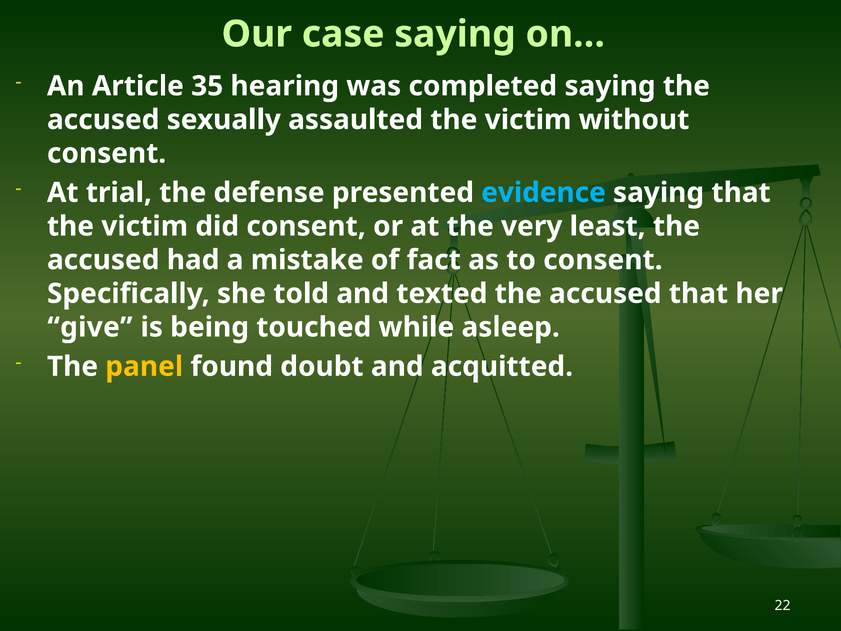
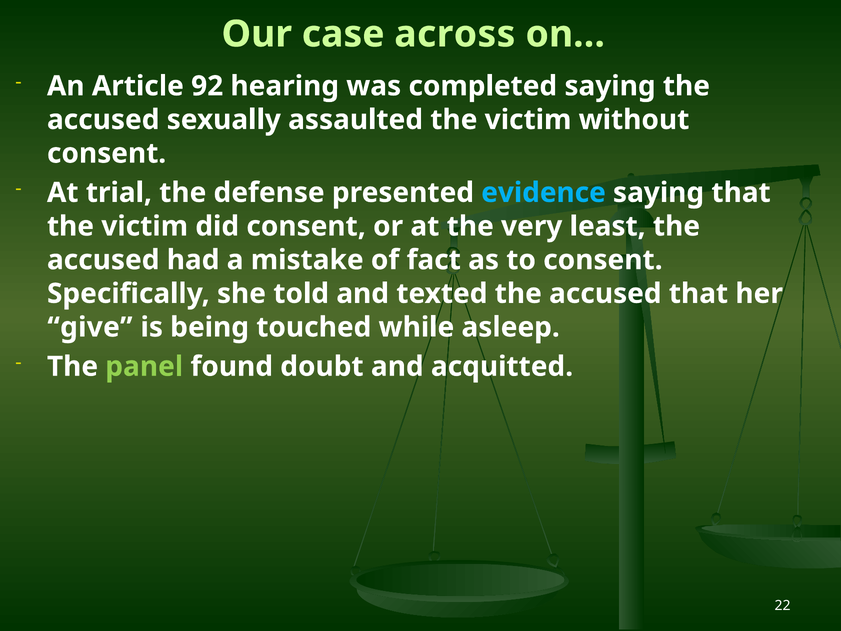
case saying: saying -> across (455, 34)
35: 35 -> 92 (207, 86)
panel colour: yellow -> light green (144, 366)
